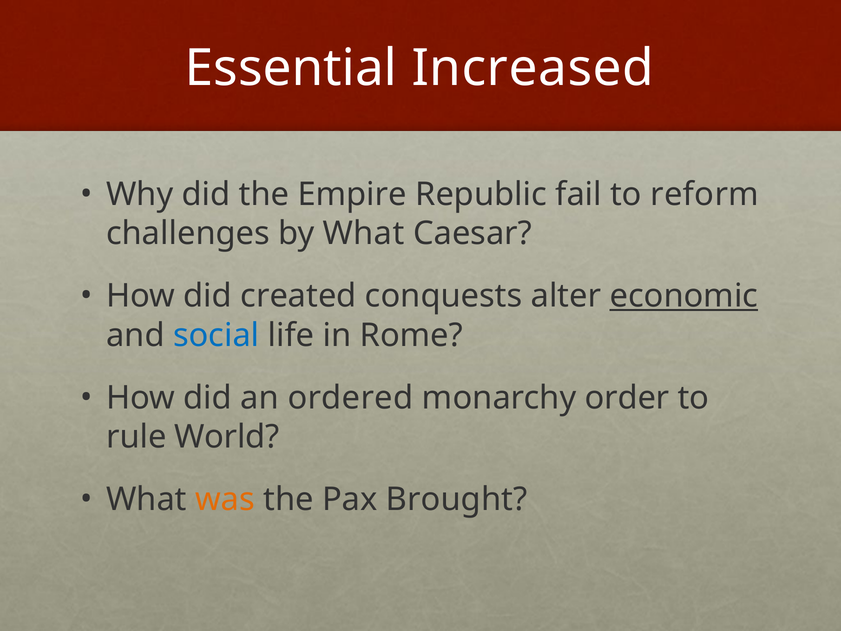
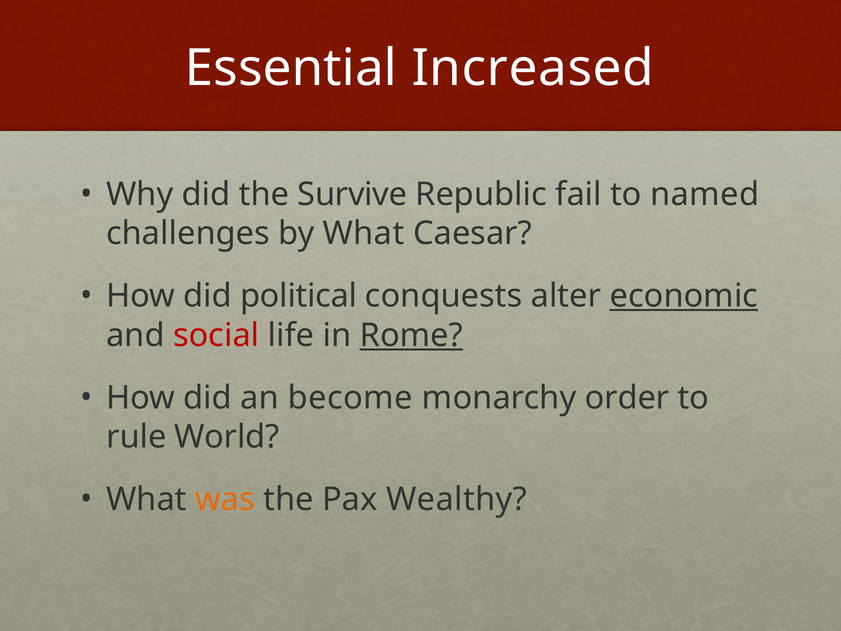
Empire: Empire -> Survive (352, 194)
reform: reform -> named (705, 194)
created: created -> political (299, 296)
social colour: blue -> red (216, 335)
Rome underline: none -> present (411, 335)
ordered: ordered -> become (350, 398)
Brought: Brought -> Wealthy (457, 499)
